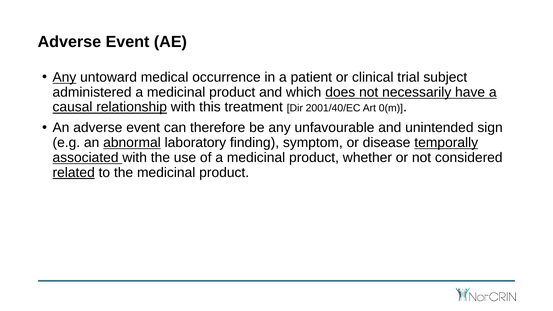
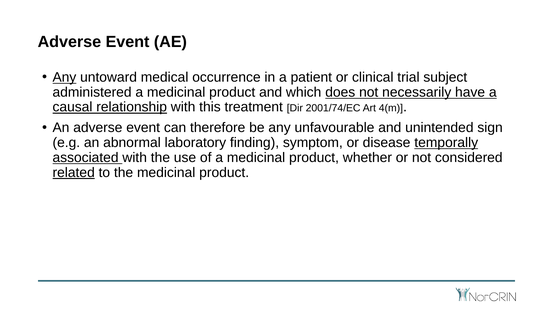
2001/40/EC: 2001/40/EC -> 2001/74/EC (333, 108)
0(m: 0(m -> 4(m (391, 108)
abnormal underline: present -> none (132, 143)
